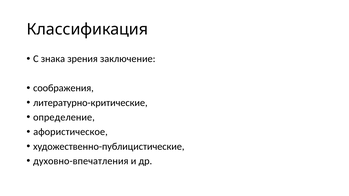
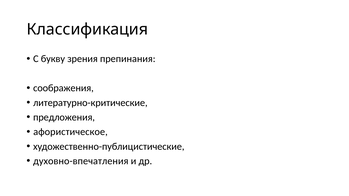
знака: знака -> букву (53, 59)
заключение: заключение -> препинания (128, 59)
определение: определение -> предложения (64, 117)
